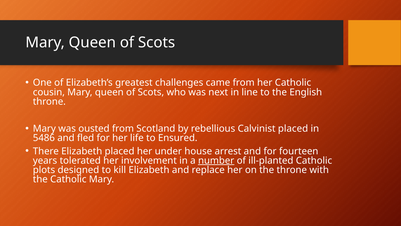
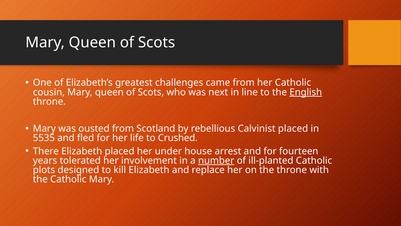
English underline: none -> present (306, 92)
5486: 5486 -> 5535 (44, 138)
Ensured: Ensured -> Crushed (178, 138)
